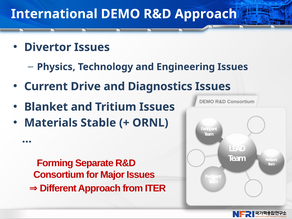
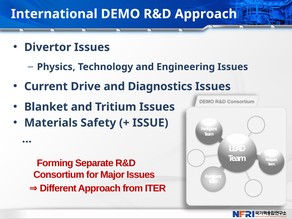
Stable: Stable -> Safety (98, 123)
ORNL: ORNL -> ISSUE (150, 123)
